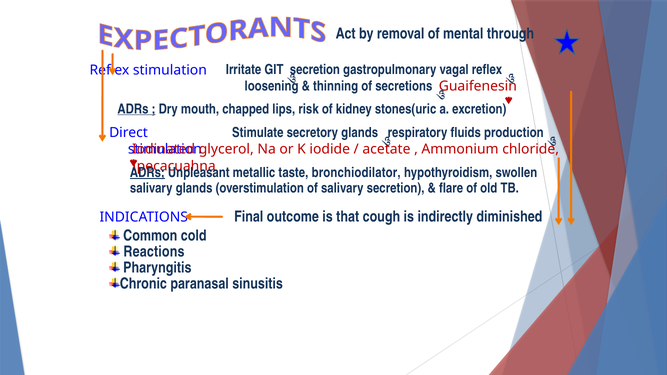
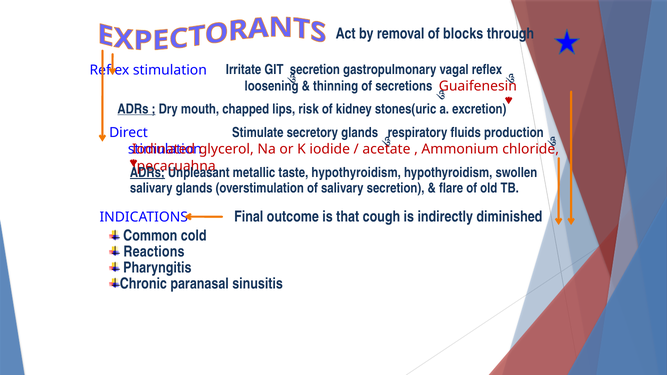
mental: mental -> blocks (463, 34)
taste bronchiodilator: bronchiodilator -> hypothyroidism (356, 173)
